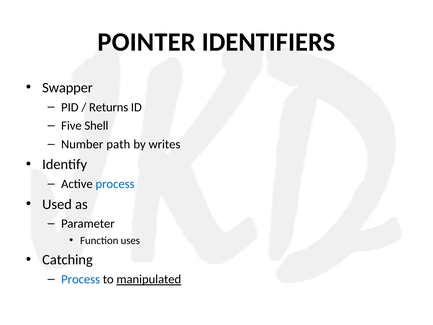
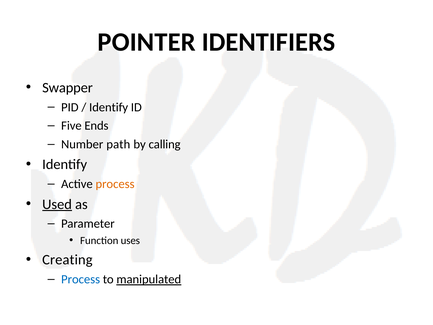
Returns: Returns -> Identify (109, 107)
Shell: Shell -> Ends (96, 126)
writes: writes -> calling (165, 144)
process colour: blue -> orange (115, 184)
Used underline: none -> present (57, 204)
Catching: Catching -> Creating (67, 260)
